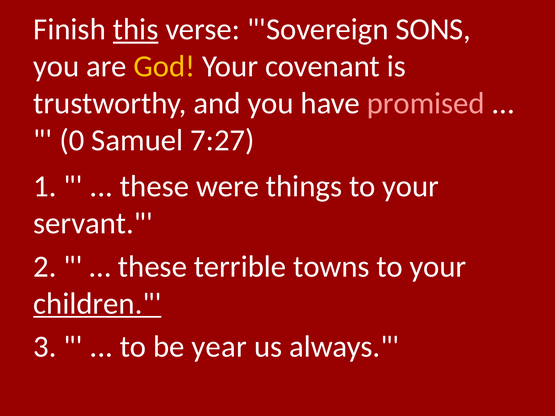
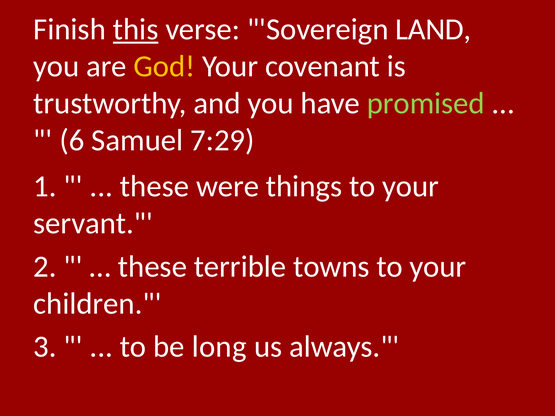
SONS: SONS -> LAND (433, 29)
promised colour: pink -> light green (426, 103)
0: 0 -> 6 (72, 140)
7:27: 7:27 -> 7:29 (222, 140)
children underline: present -> none (97, 304)
year: year -> long (219, 347)
